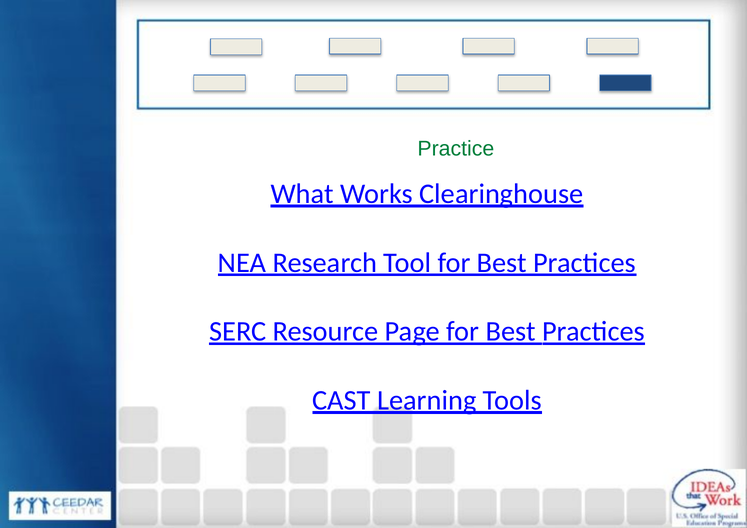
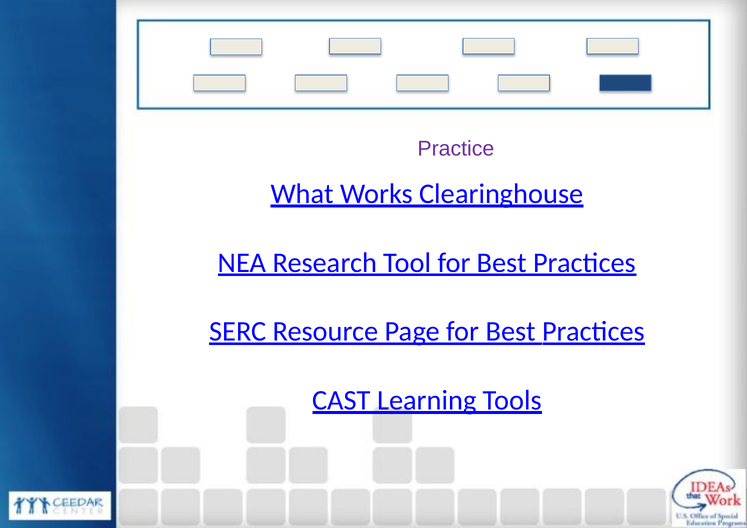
Practice colour: green -> purple (456, 149)
